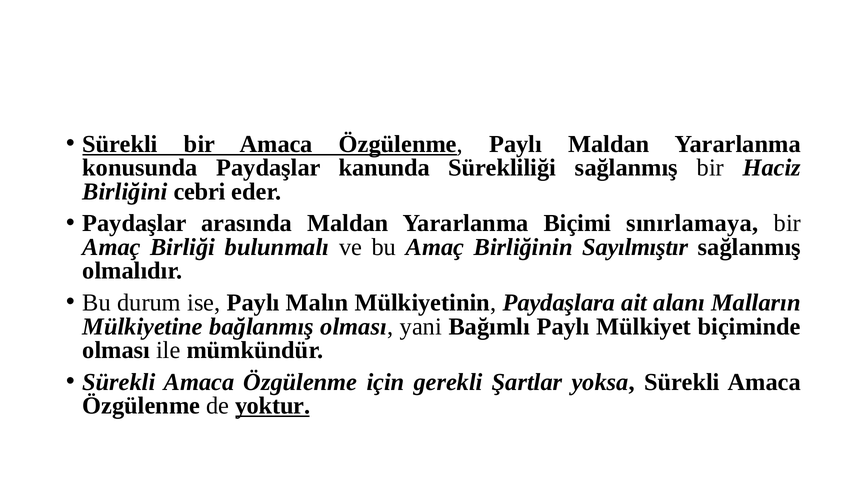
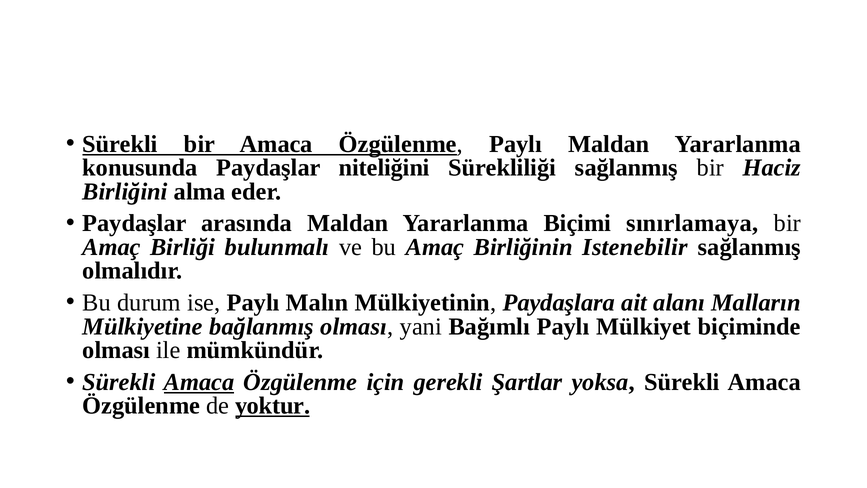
kanunda: kanunda -> niteliğini (384, 168)
cebri: cebri -> alma (200, 191)
Sayılmıştır: Sayılmıştır -> Istenebilir (635, 247)
Amaca underline: none -> present (199, 382)
